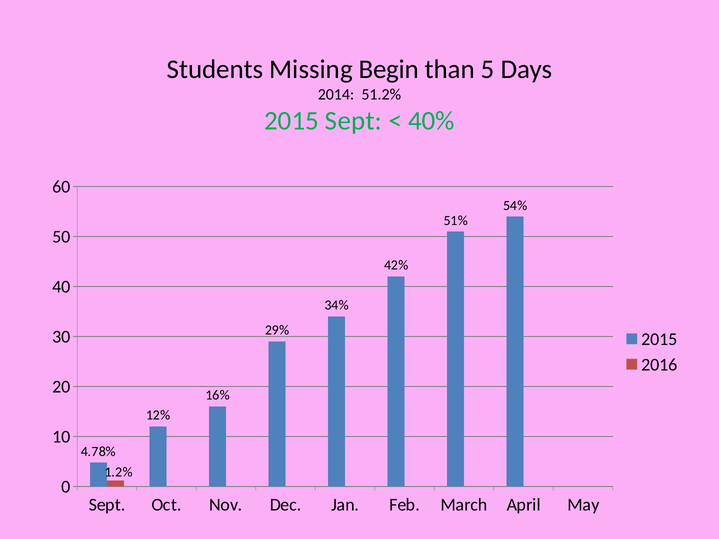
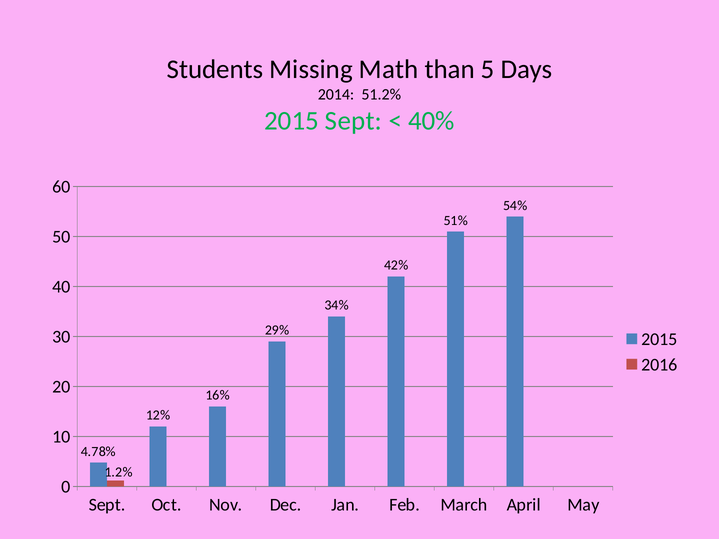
Begin: Begin -> Math (389, 70)
